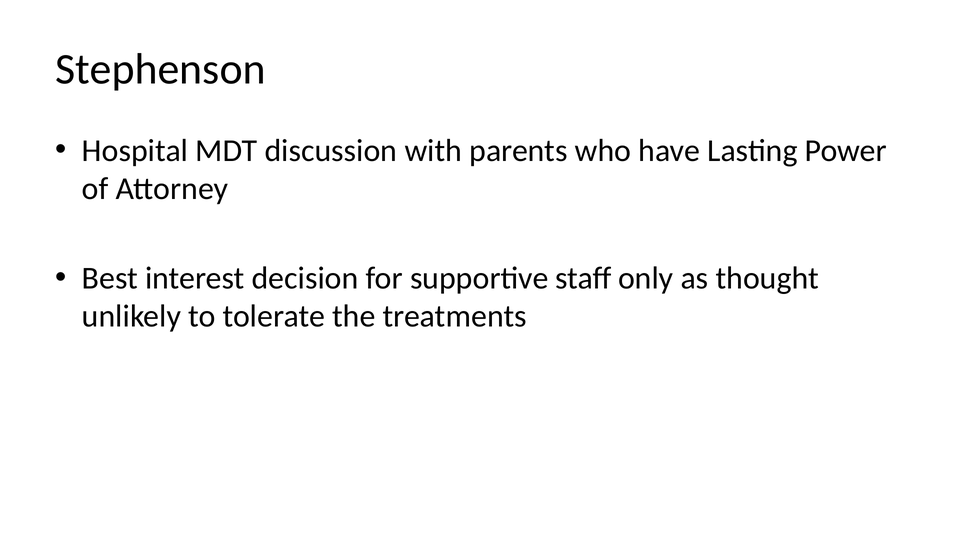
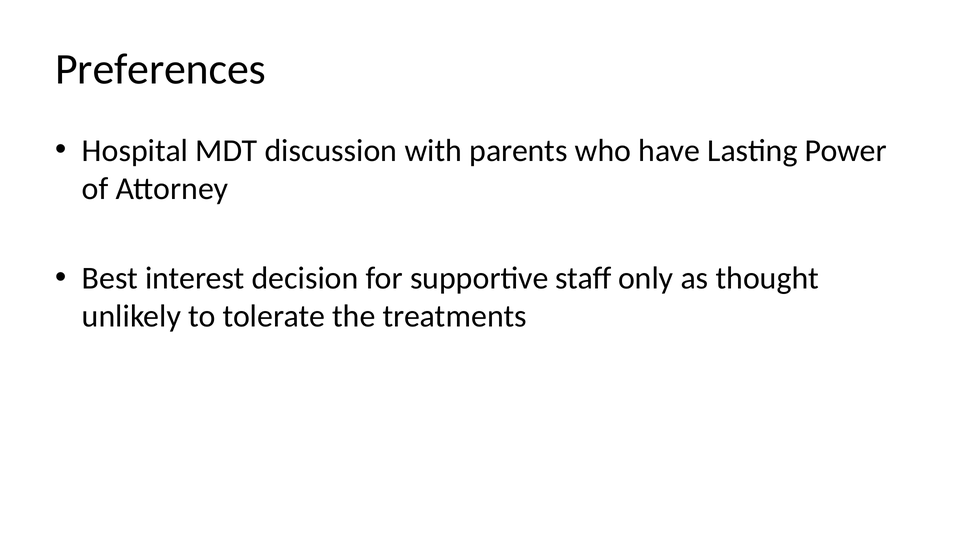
Stephenson: Stephenson -> Preferences (160, 69)
